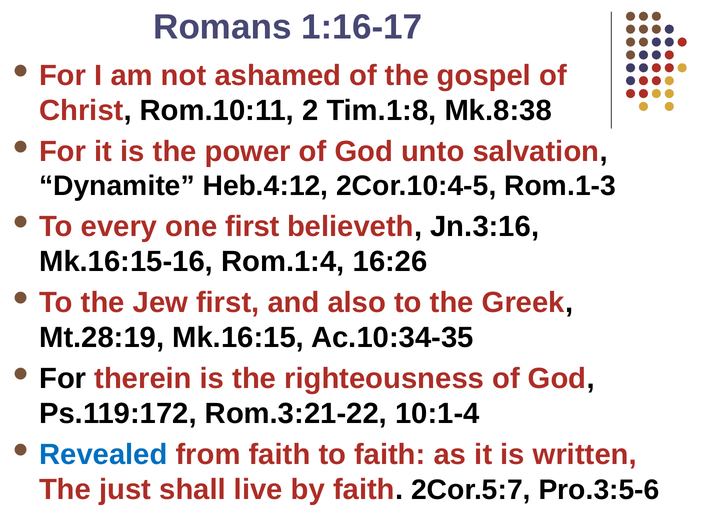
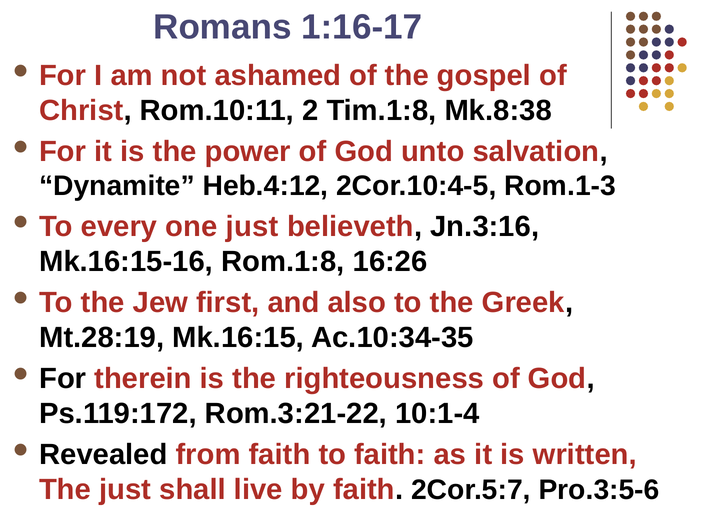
one first: first -> just (252, 227)
Rom.1:4: Rom.1:4 -> Rom.1:8 (283, 262)
Revealed colour: blue -> black (103, 455)
